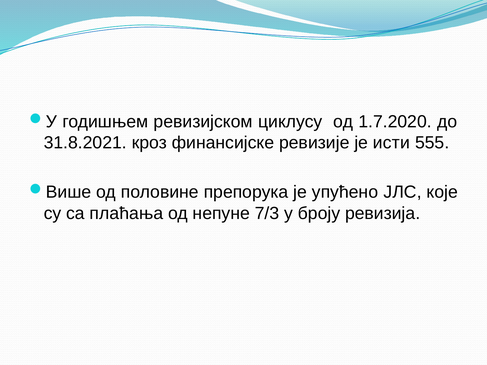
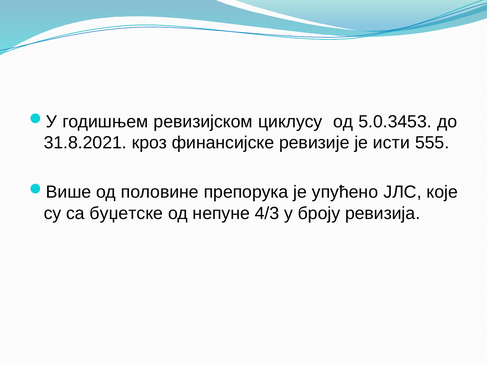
1.7.2020: 1.7.2020 -> 5.0.3453 (395, 122)
плаћања: плаћања -> буџетске (126, 213)
7/3: 7/3 -> 4/3 (267, 213)
